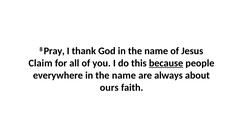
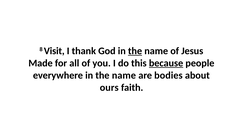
Pray: Pray -> Visit (54, 51)
the underline: none -> present (135, 51)
Claim: Claim -> Made (41, 63)
always: always -> bodies (168, 75)
